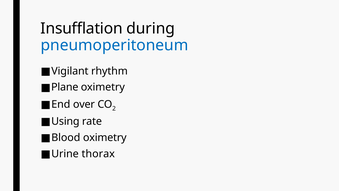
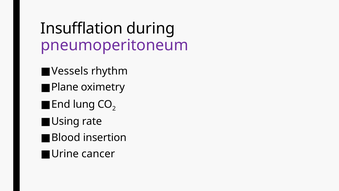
pneumoperitoneum colour: blue -> purple (114, 45)
Vigilant: Vigilant -> Vessels (70, 71)
over: over -> lung (84, 104)
Blood oximetry: oximetry -> insertion (105, 137)
thorax: thorax -> cancer (98, 154)
